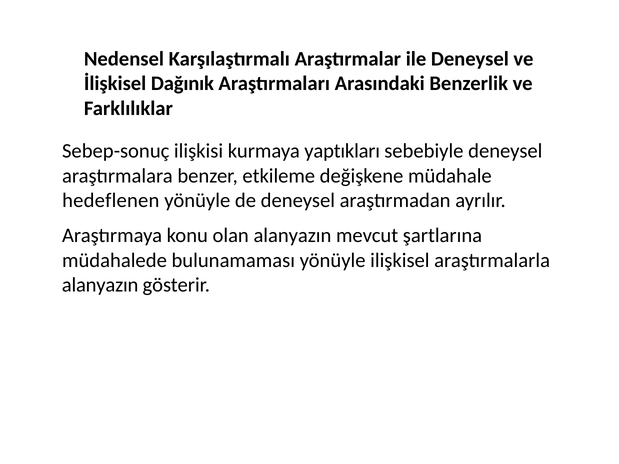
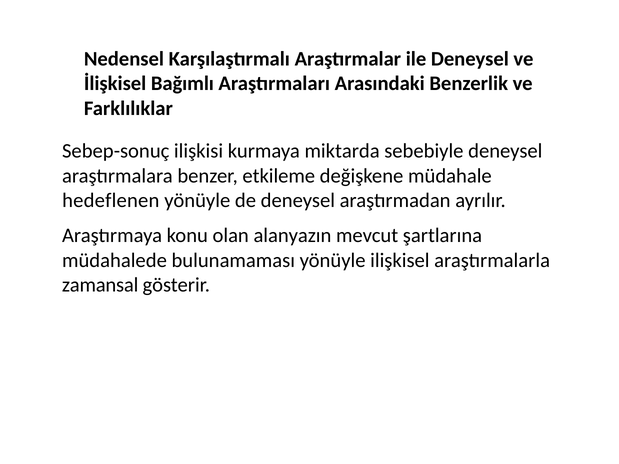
Dağınık: Dağınık -> Bağımlı (182, 84)
yaptıkları: yaptıkları -> miktarda (342, 151)
alanyazın: alanyazın -> zamansal (100, 285)
